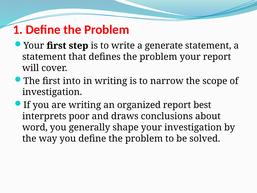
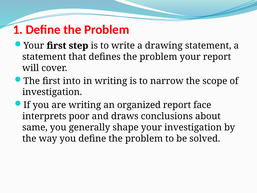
generate: generate -> drawing (164, 46)
best: best -> face (202, 105)
word: word -> same (35, 127)
